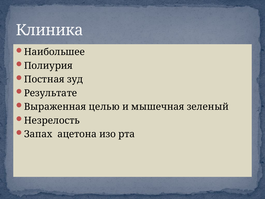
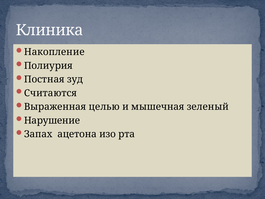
Наибольшее: Наибольшее -> Накопление (54, 52)
Результате: Результате -> Считаются (50, 93)
Незрелость: Незрелость -> Нарушение (52, 120)
